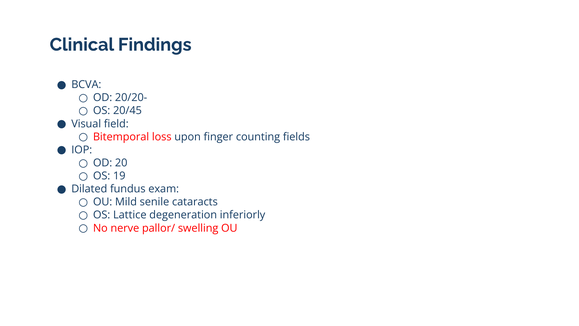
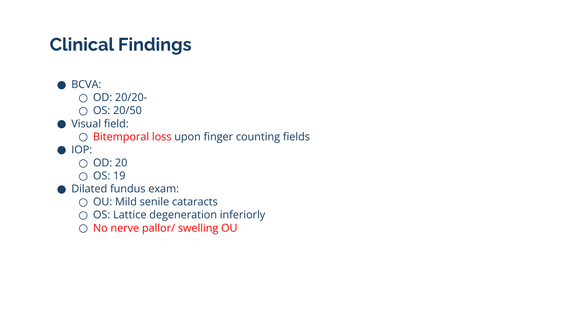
20/45: 20/45 -> 20/50 (127, 111)
